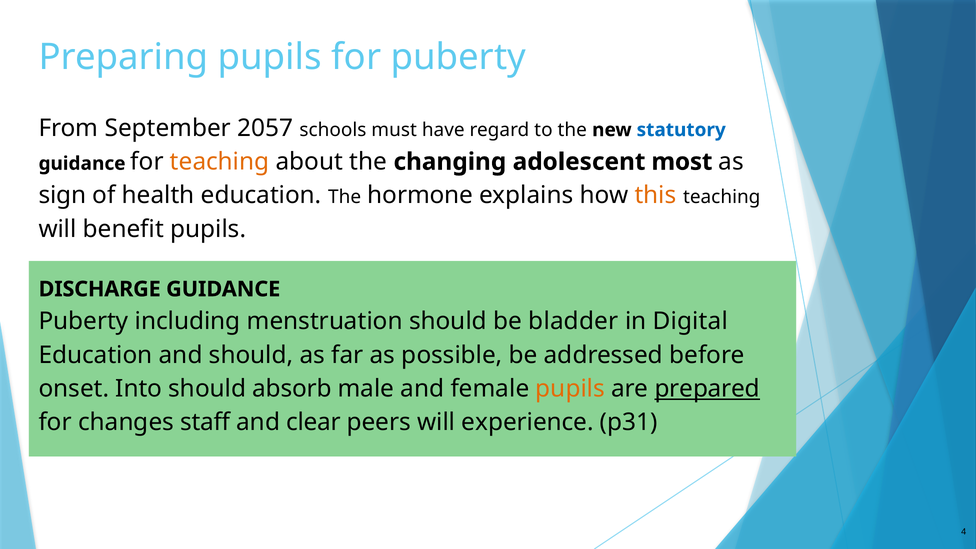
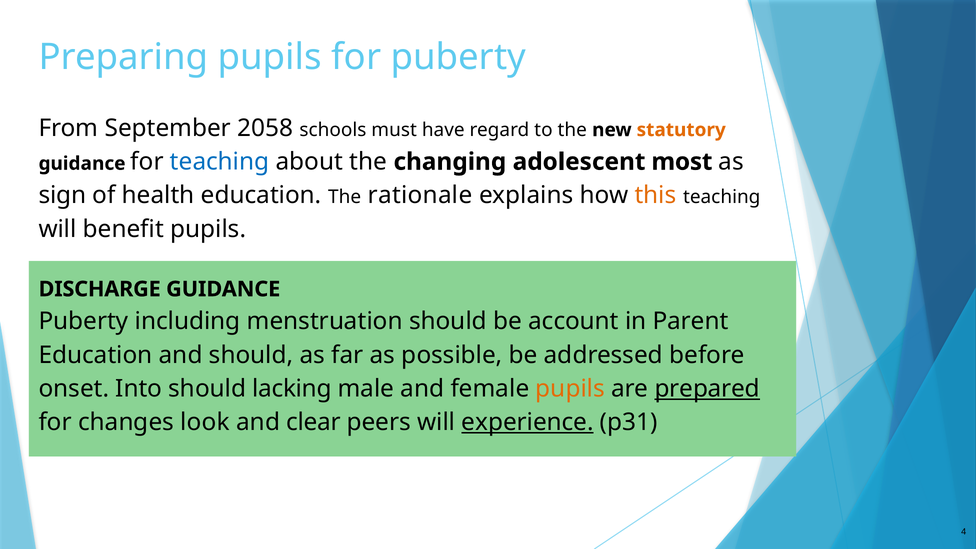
2057: 2057 -> 2058 (265, 128)
statutory colour: blue -> orange (681, 130)
teaching colour: orange -> blue (220, 162)
hormone: hormone -> rationale (420, 195)
bladder: bladder -> account (574, 321)
Digital: Digital -> Parent (691, 321)
absorb: absorb -> lacking (292, 389)
staff: staff -> look (205, 422)
experience underline: none -> present (528, 422)
